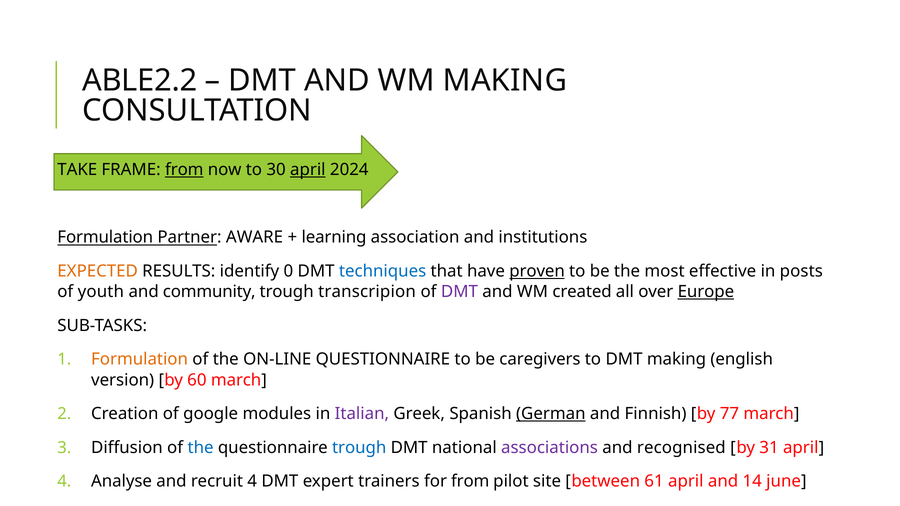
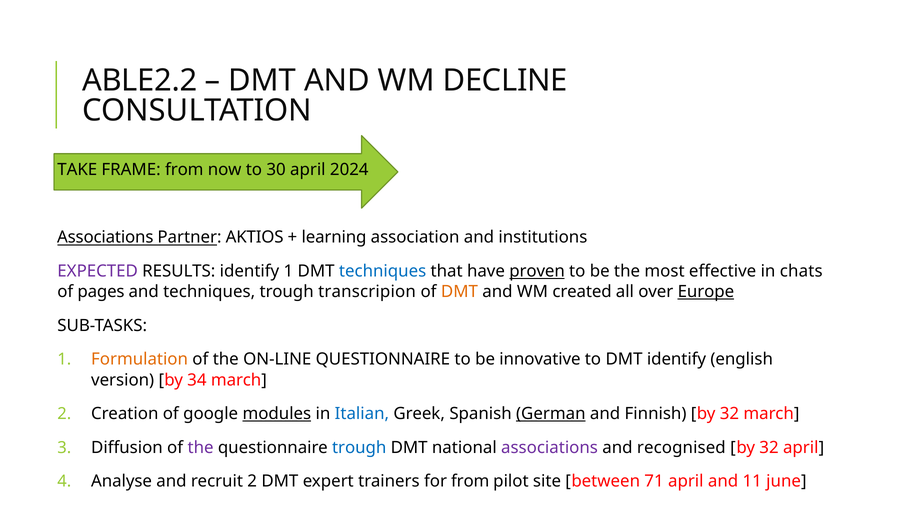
WM MAKING: MAKING -> DECLINE (505, 80)
from underline: present -> none (184, 170)
april underline: present -> none (308, 170)
Formulation: Formulation -> Associations (105, 237)
AWARE: AWARE -> AKTIOS (255, 237)
EXPECTED colour: orange -> purple (98, 271)
identify 0: 0 -> 1 (288, 271)
posts: posts -> chats (801, 271)
youth: youth -> pages (101, 292)
and community: community -> techniques (209, 292)
DMT colour: purple -> orange (459, 292)
caregivers: caregivers -> innovative (540, 360)
DMT making: making -> identify (676, 360)
60: 60 -> 34 (197, 380)
modules underline: none -> present (277, 414)
Italian colour: purple -> blue (362, 414)
Finnish by 77: 77 -> 32 (729, 414)
the colour: blue -> purple (201, 448)
31: 31 -> 32 (769, 448)
recruit 4: 4 -> 2 (252, 482)
61: 61 -> 71 (654, 482)
14: 14 -> 11 (752, 482)
